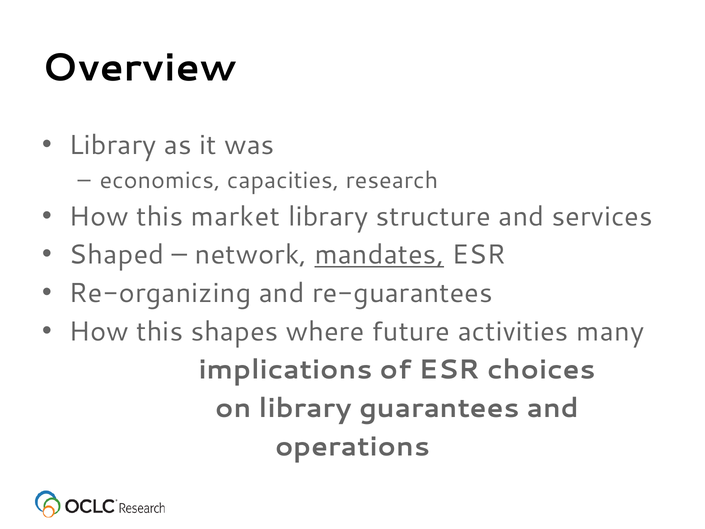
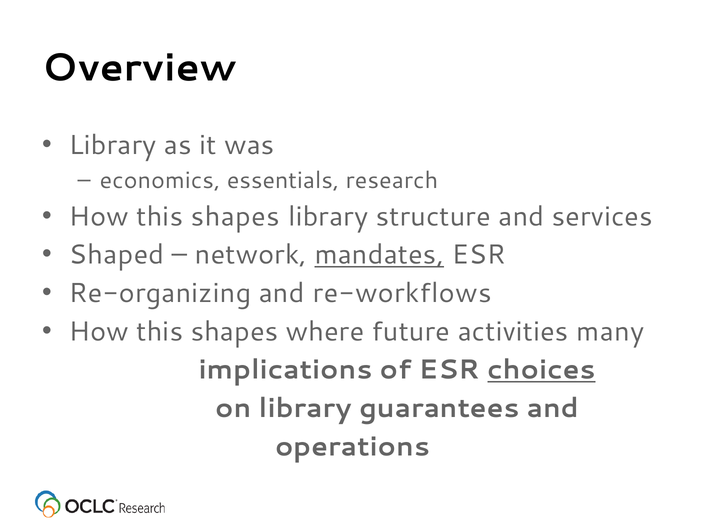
capacities: capacities -> essentials (283, 180)
market: market -> shapes (235, 216)
re-guarantees: re-guarantees -> re-workflows (402, 293)
choices underline: none -> present (541, 370)
